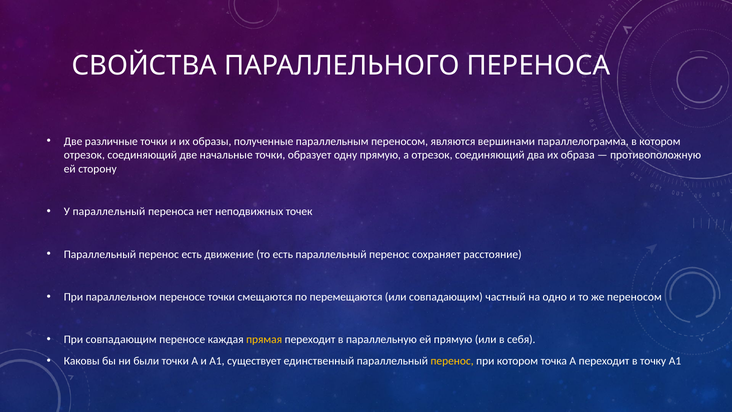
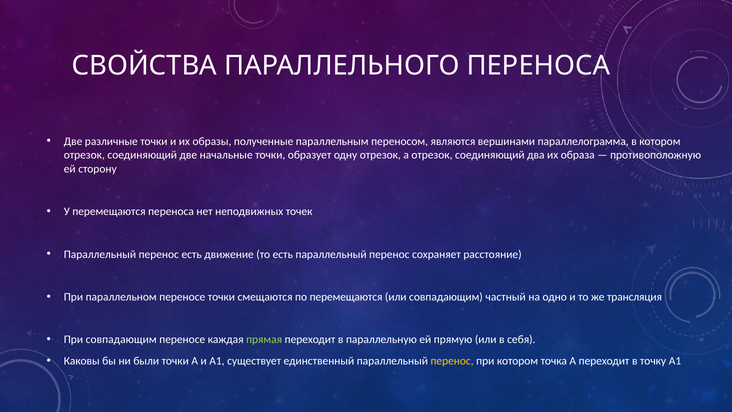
одну прямую: прямую -> отрезок (380, 155)
У параллельный: параллельный -> перемещаются (109, 211)
же переносом: переносом -> трансляция (635, 297)
прямая colour: yellow -> light green (264, 339)
